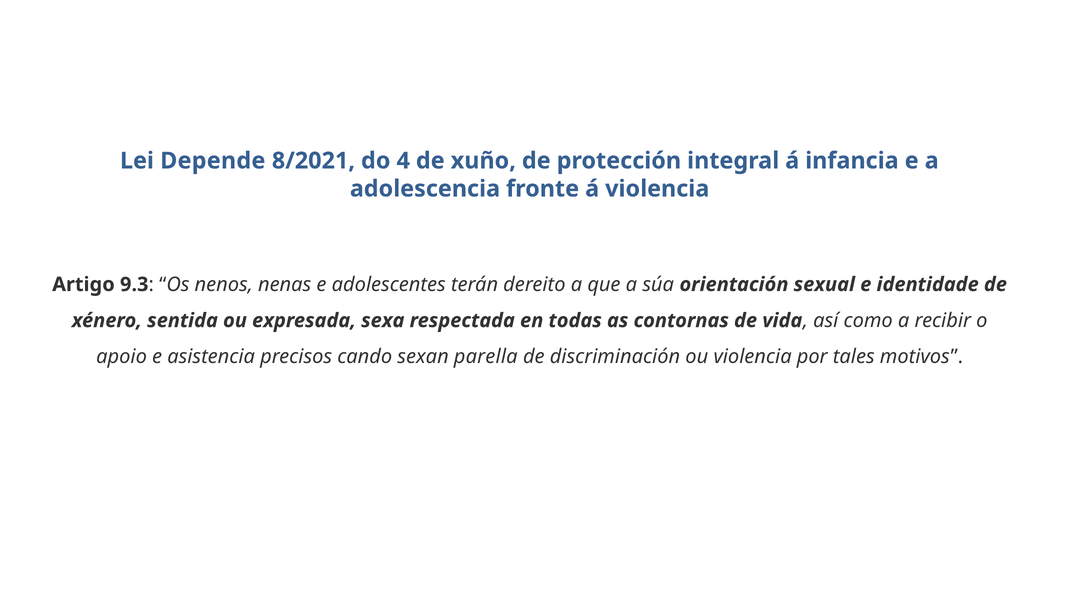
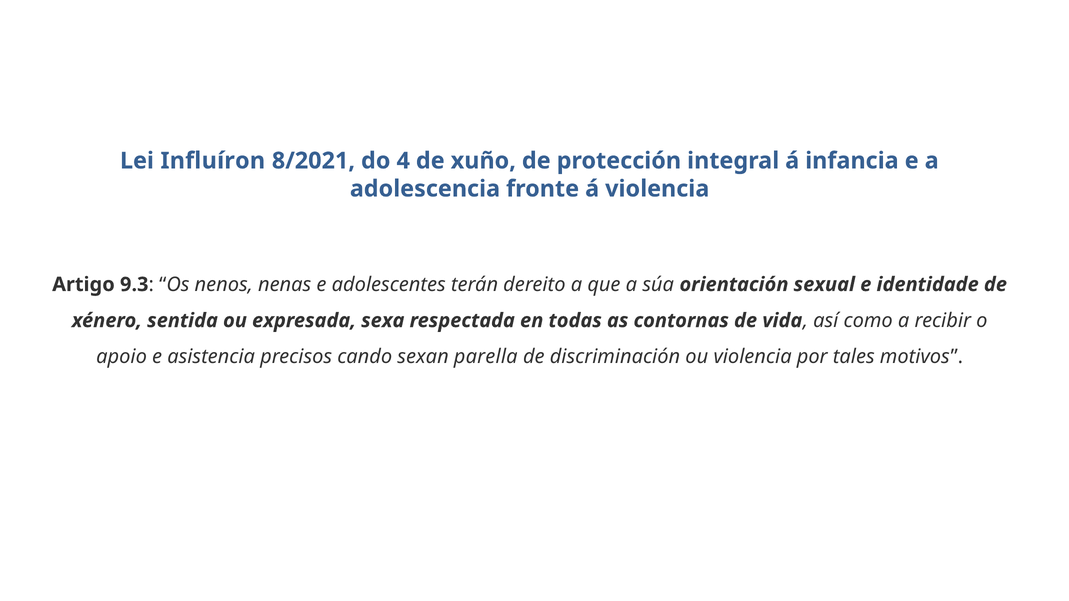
Depende: Depende -> Influíron (213, 161)
